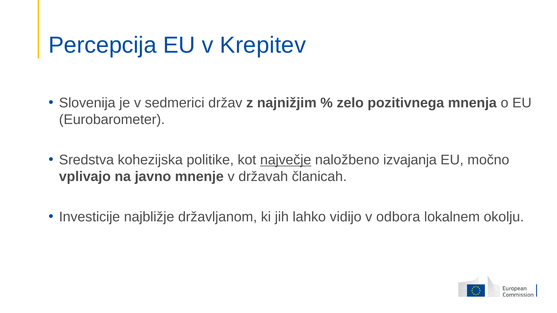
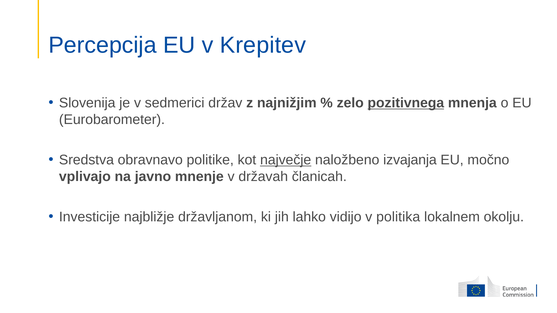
pozitivnega underline: none -> present (406, 103)
kohezijska: kohezijska -> obravnavo (150, 160)
odbora: odbora -> politika (398, 217)
